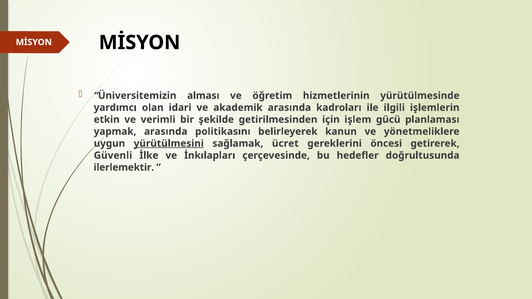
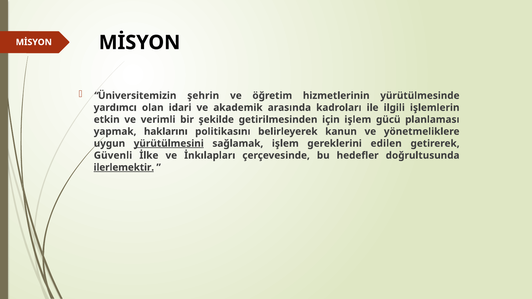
alması: alması -> şehrin (203, 96)
yapmak arasında: arasında -> haklarını (166, 132)
sağlamak ücret: ücret -> işlem (285, 144)
öncesi: öncesi -> edilen (386, 144)
ilerlemektir underline: none -> present (124, 168)
